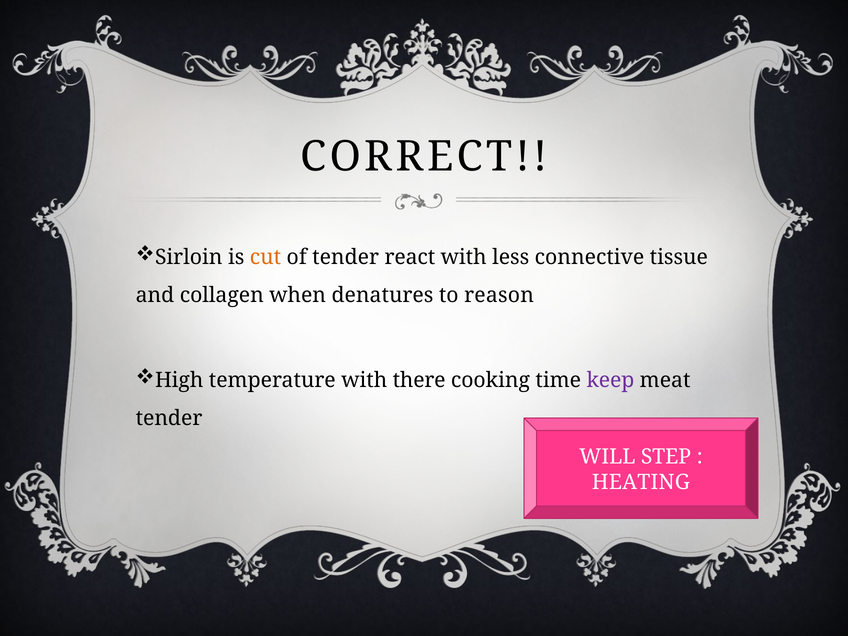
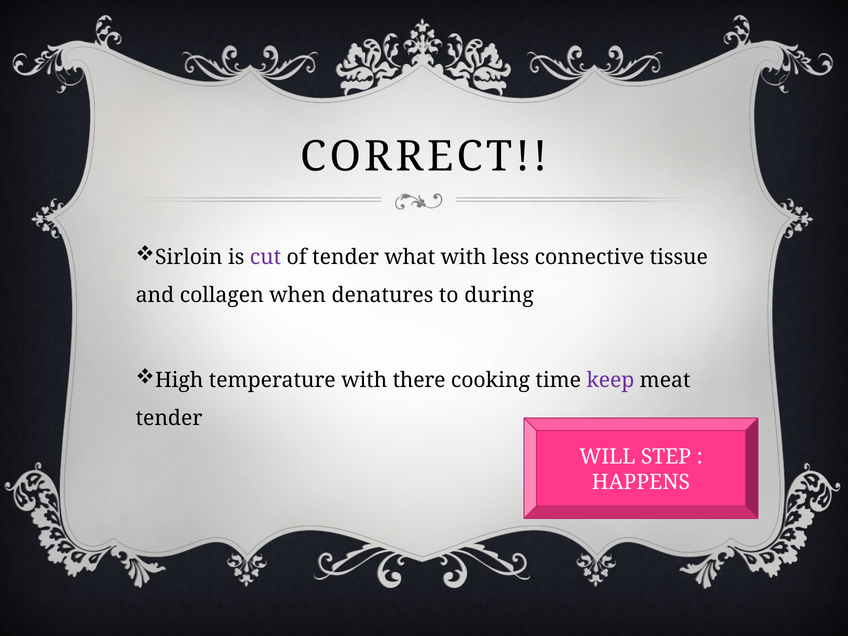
cut colour: orange -> purple (265, 257)
react: react -> what (410, 257)
reason: reason -> during (499, 295)
HEATING: HEATING -> HAPPENS (641, 482)
